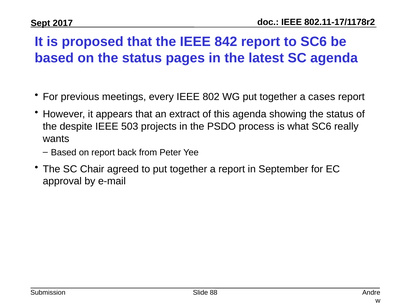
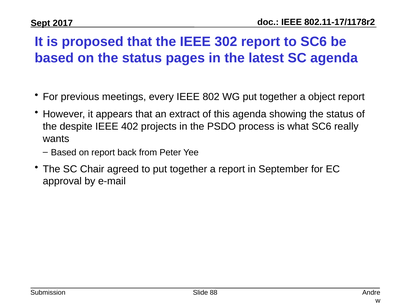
842: 842 -> 302 (226, 42)
cases: cases -> object (322, 97)
503: 503 -> 402 (130, 127)
